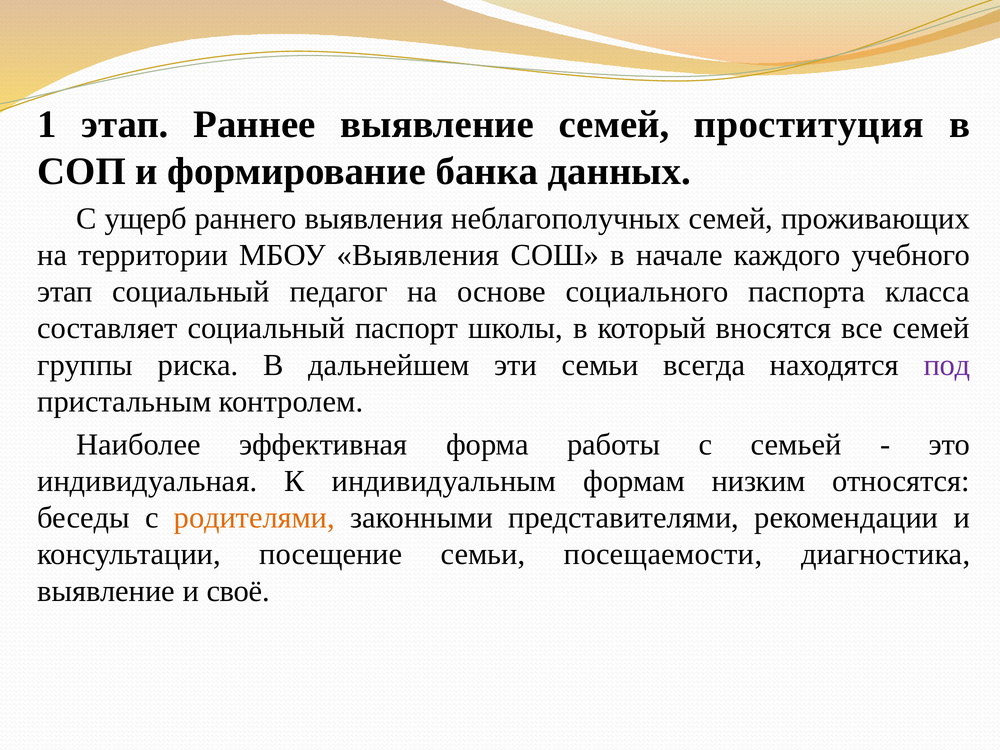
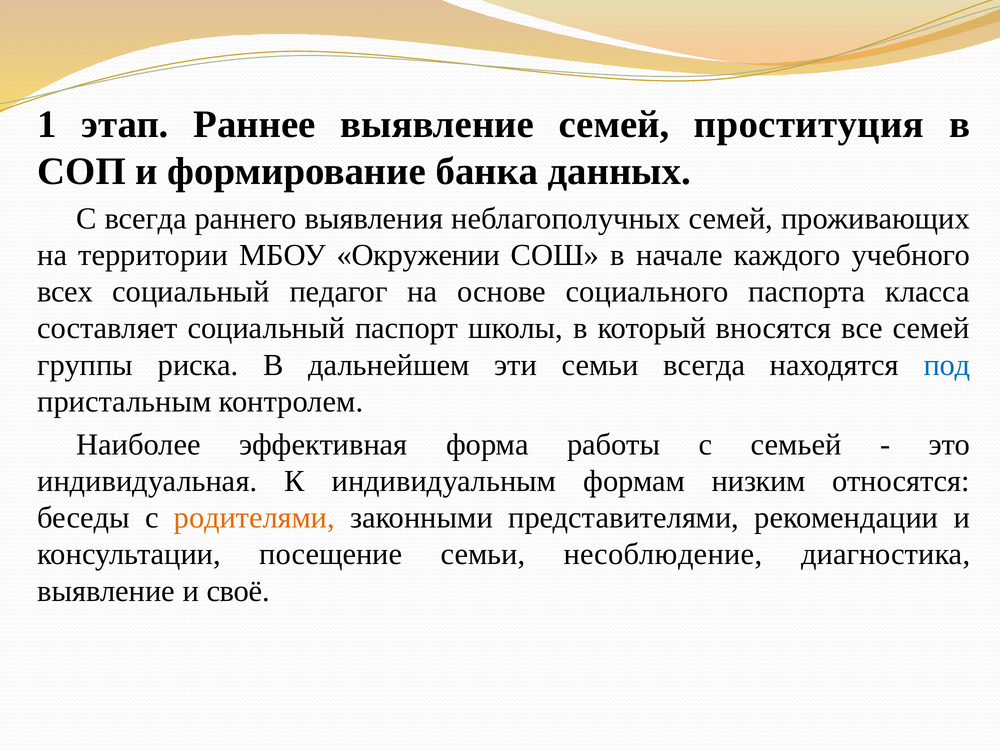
С ущерб: ущерб -> всегда (146, 218)
МБОУ Выявления: Выявления -> Окружении (418, 255)
этап: этап -> всех (65, 292)
под colour: purple -> blue (947, 365)
посещаемости: посещаемости -> несоблюдение (663, 554)
